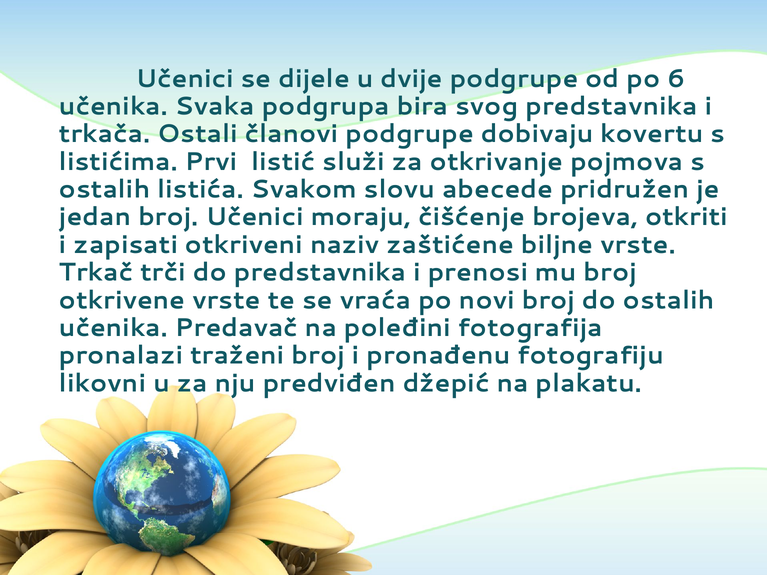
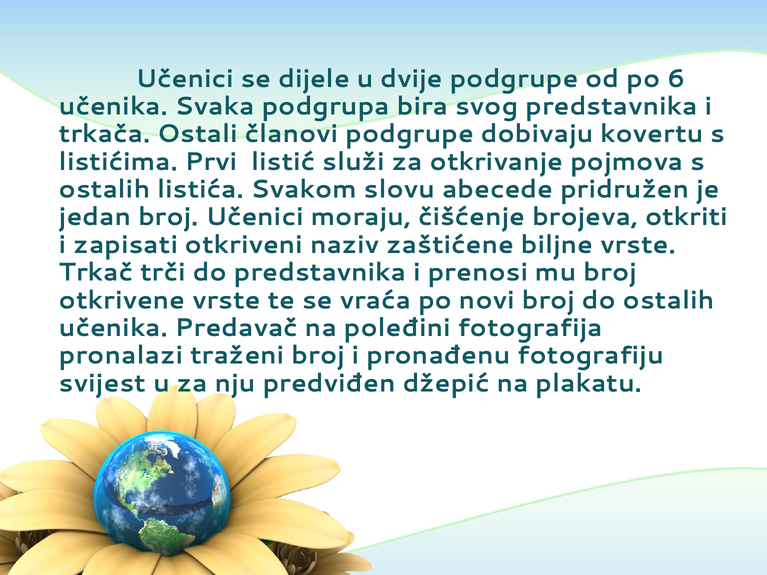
likovni: likovni -> svijest (103, 383)
